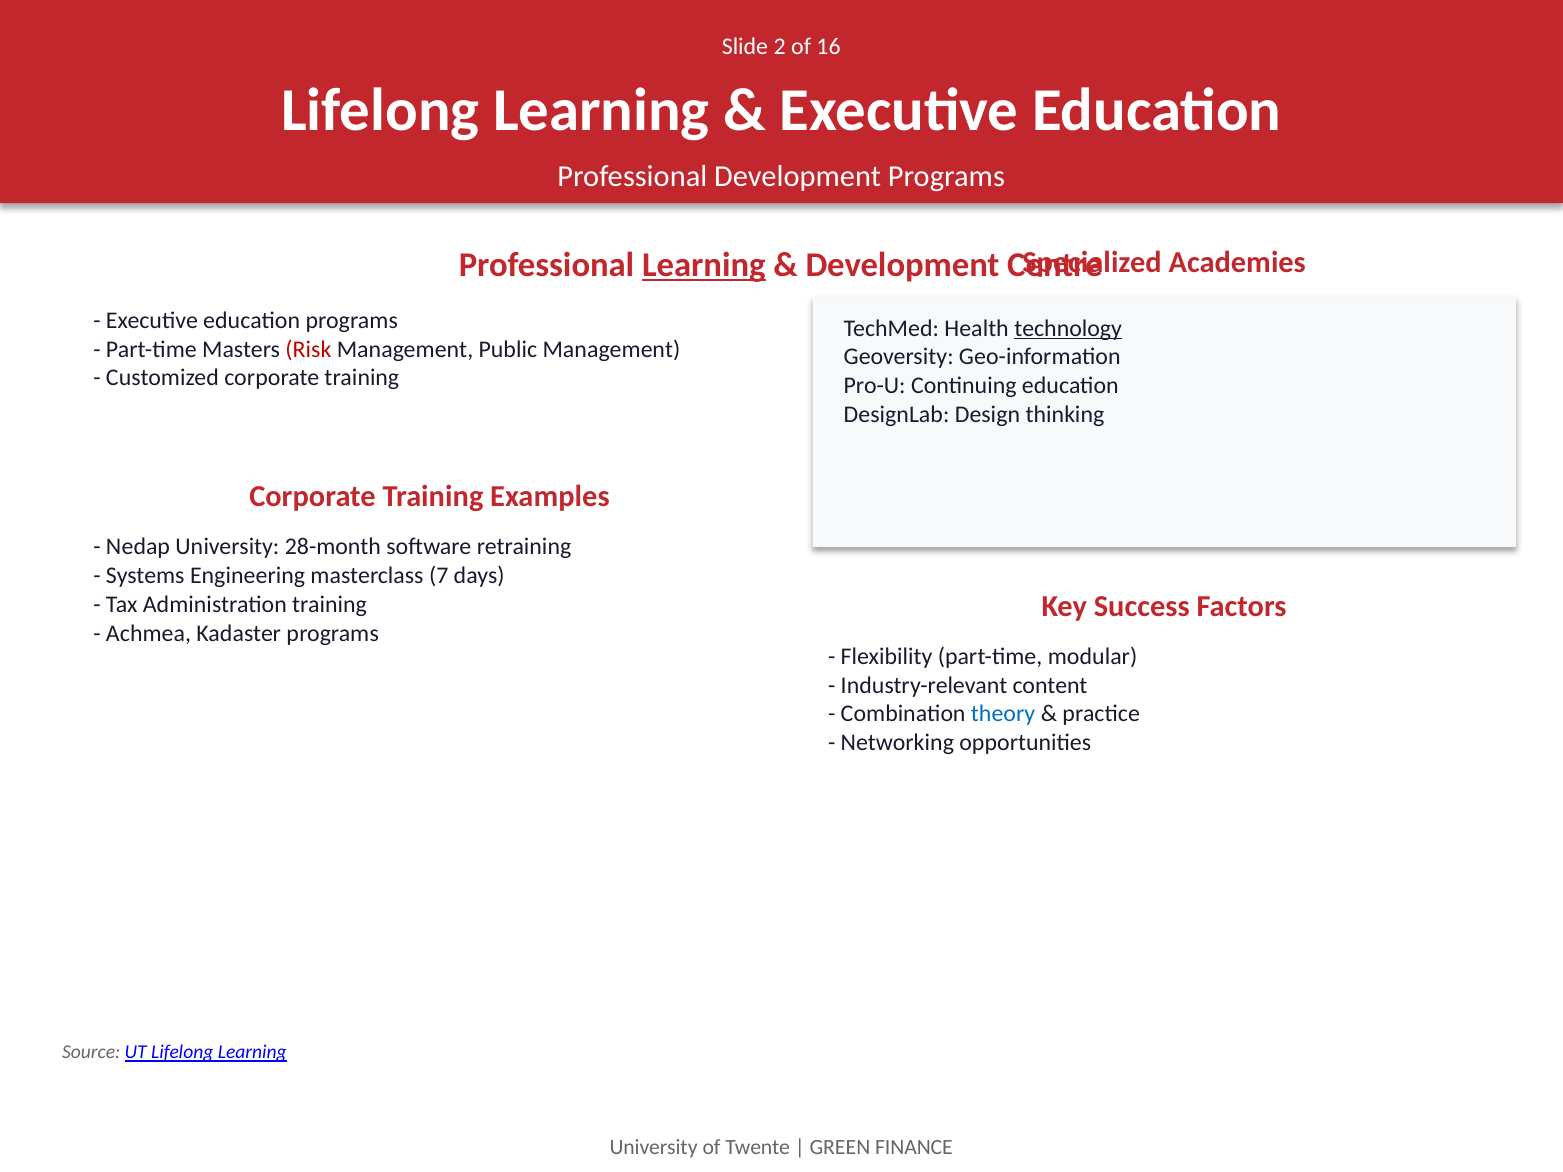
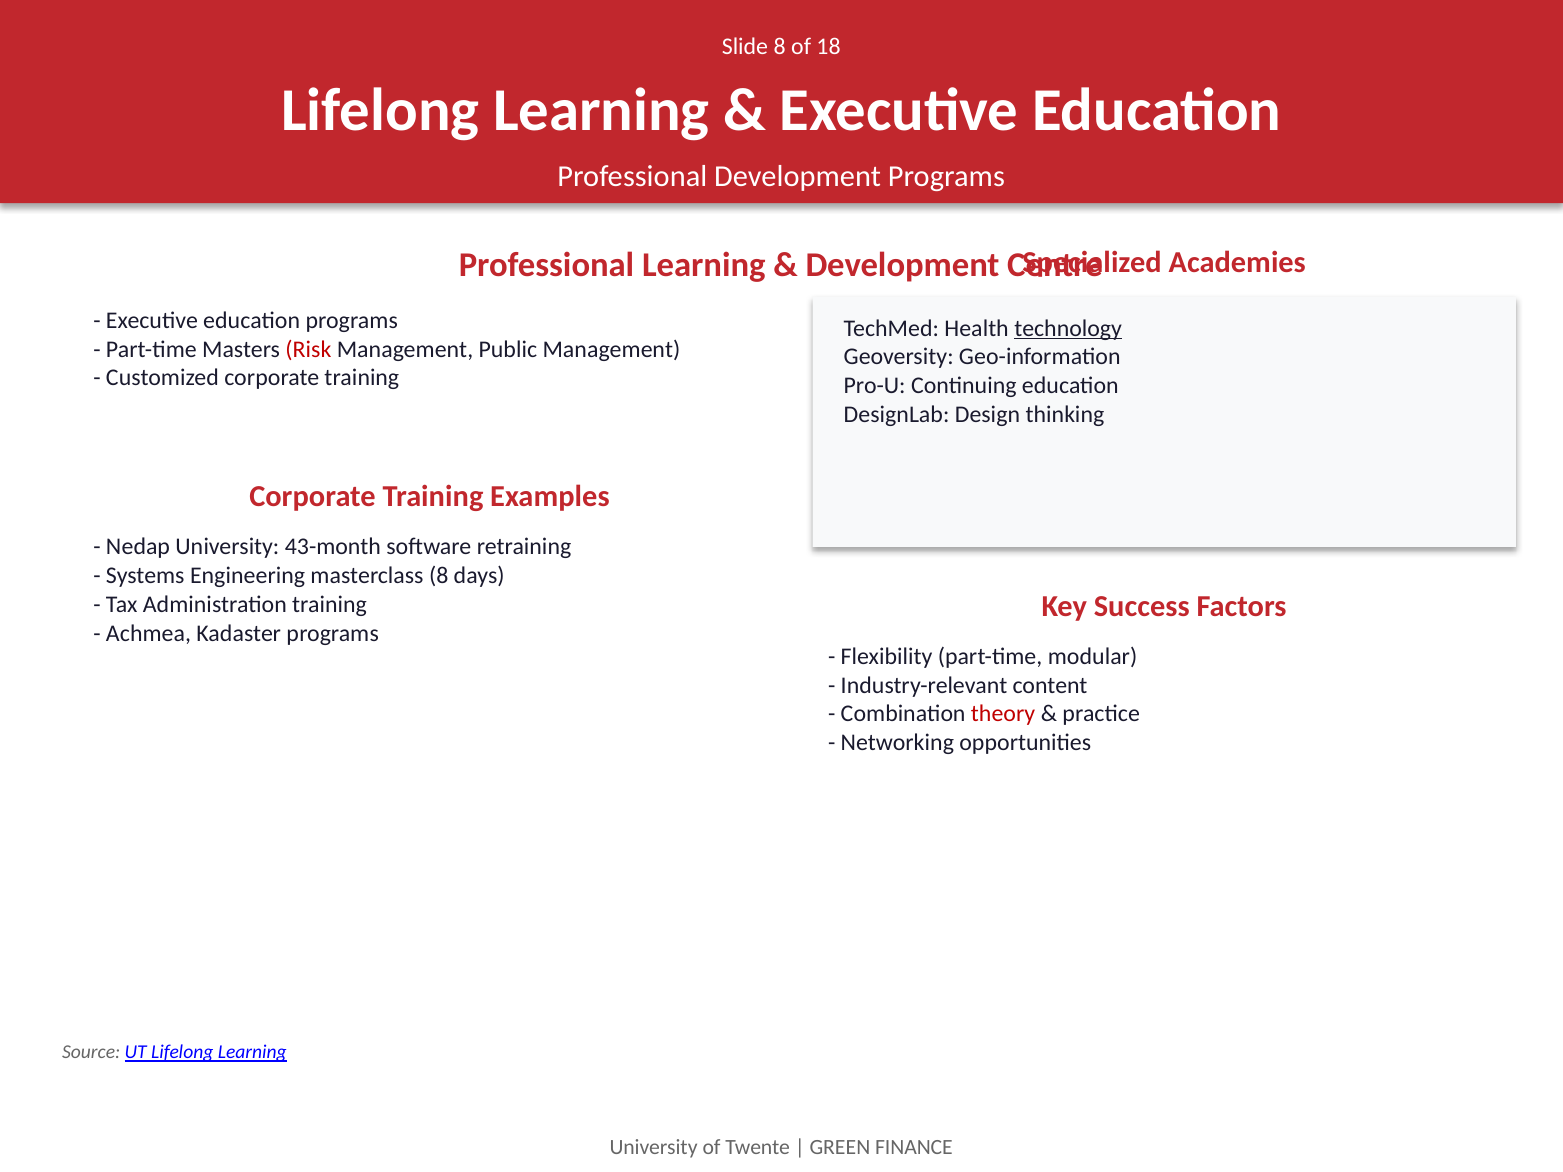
Slide 2: 2 -> 8 (780, 47)
16: 16 -> 18 (829, 47)
Learning underline: present -> none (704, 265)
28-month: 28-month -> 43-month (333, 547)
masterclass 7: 7 -> 8 (439, 576)
theory colour: blue -> red (1003, 714)
